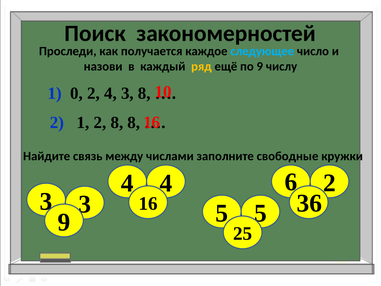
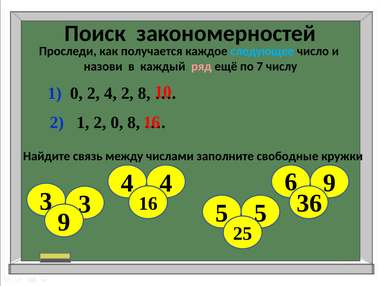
ряд colour: yellow -> pink (201, 66)
по 9: 9 -> 7 (260, 66)
4 3: 3 -> 2 (127, 93)
2 8: 8 -> 0 (117, 122)
6 2: 2 -> 9 (330, 183)
